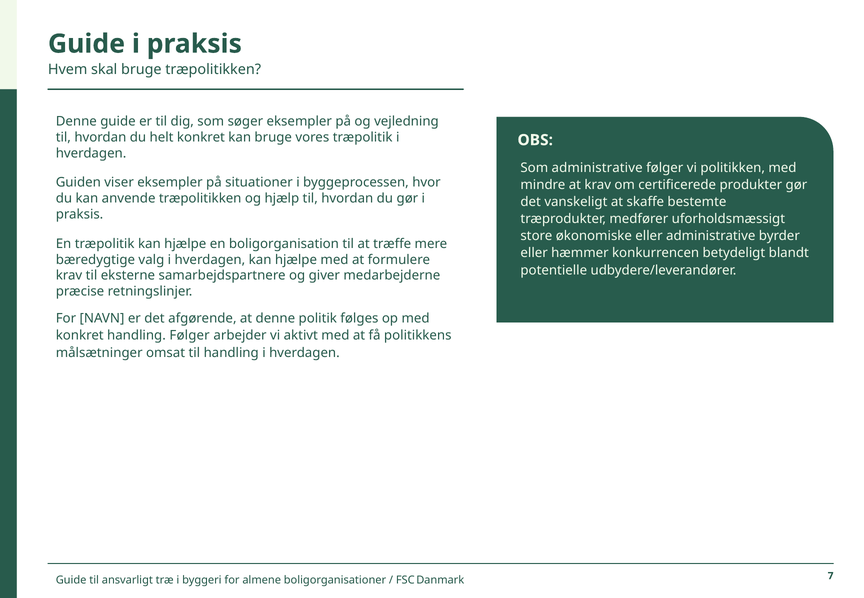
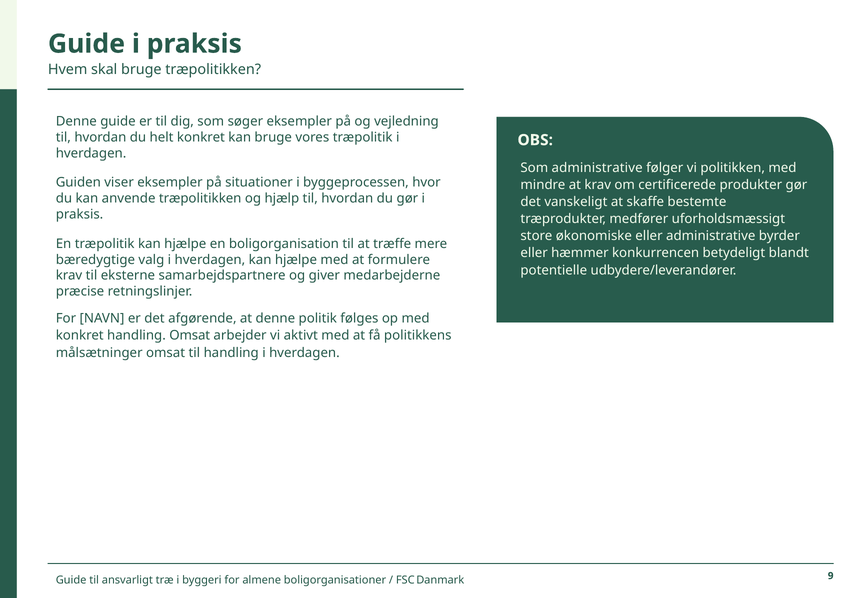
handling Følger: Følger -> Omsat (190, 336)
7: 7 -> 9 (831, 576)
